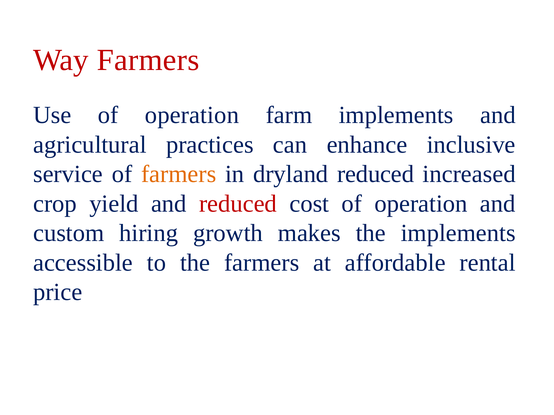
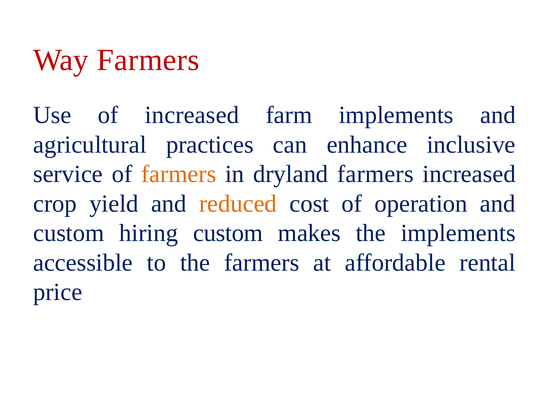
Use of operation: operation -> increased (192, 115)
dryland reduced: reduced -> farmers (375, 174)
reduced colour: red -> orange (238, 204)
hiring growth: growth -> custom (228, 233)
